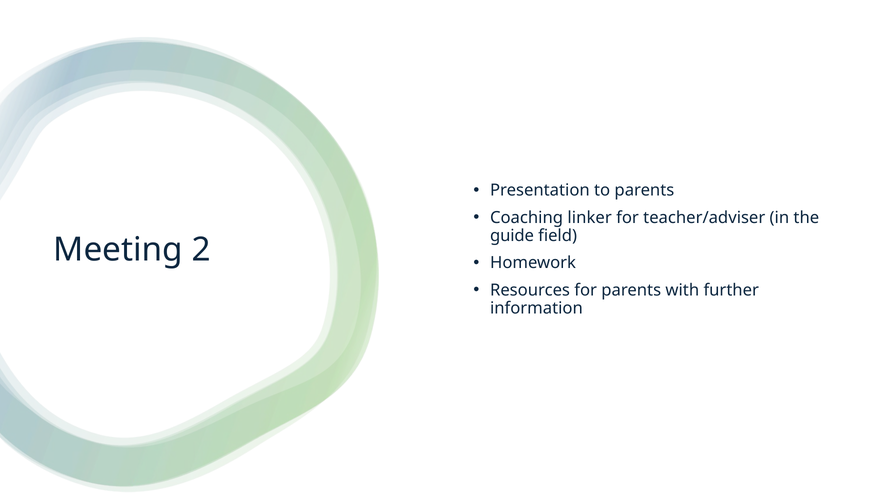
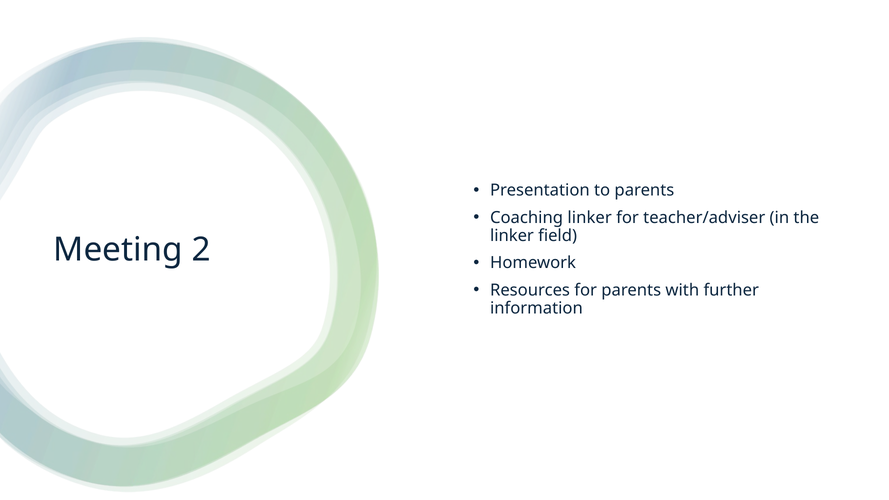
guide: guide -> linker (512, 236)
